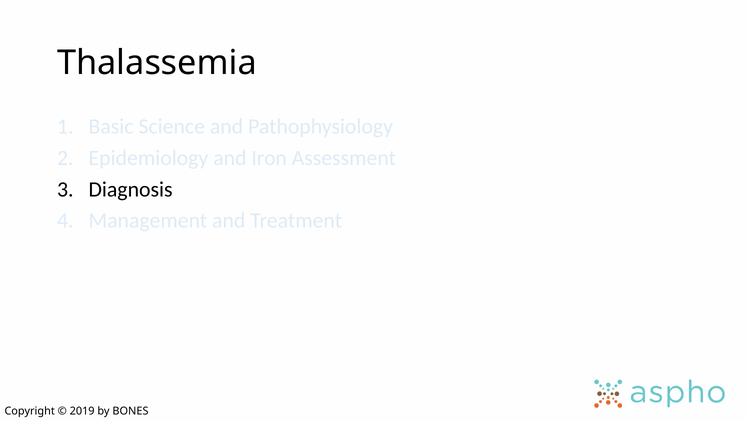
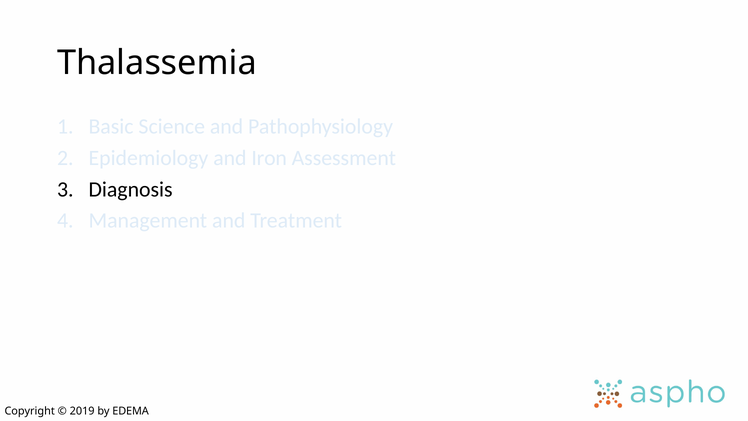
BONES: BONES -> EDEMA (131, 411)
